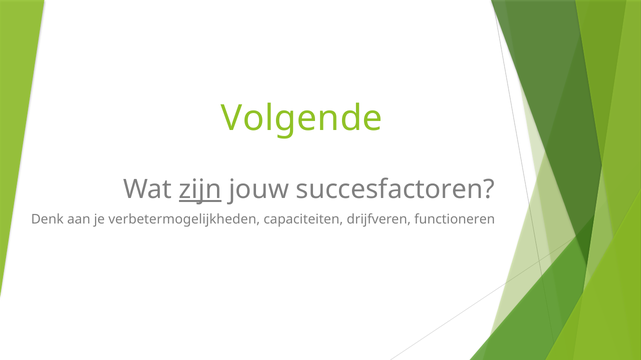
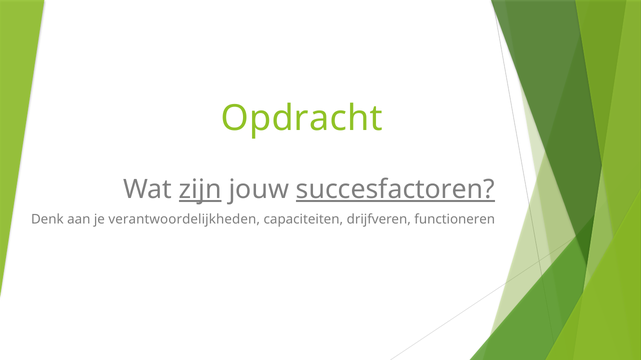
Volgende: Volgende -> Opdracht (302, 119)
succesfactoren underline: none -> present (396, 190)
verbetermogelijkheden: verbetermogelijkheden -> verantwoordelijkheden (184, 220)
